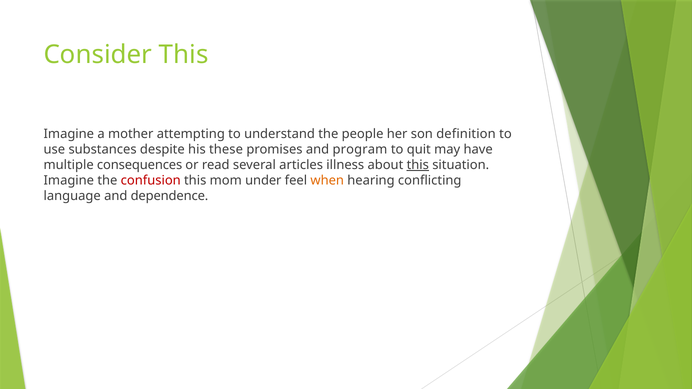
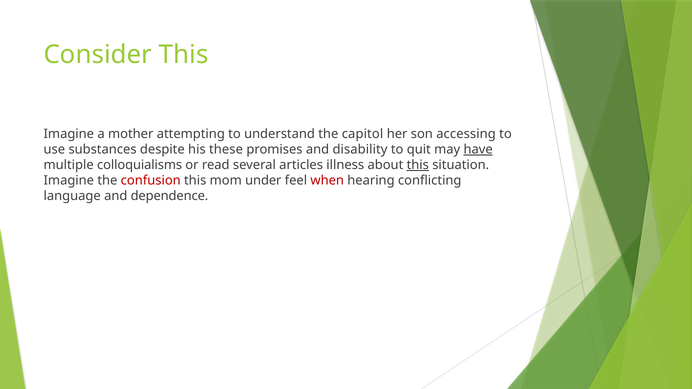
people: people -> capitol (363, 134)
definition: definition -> accessing (466, 134)
program: program -> disability (360, 149)
have underline: none -> present (478, 149)
consequences: consequences -> colloquialisms (140, 165)
when colour: orange -> red (327, 181)
